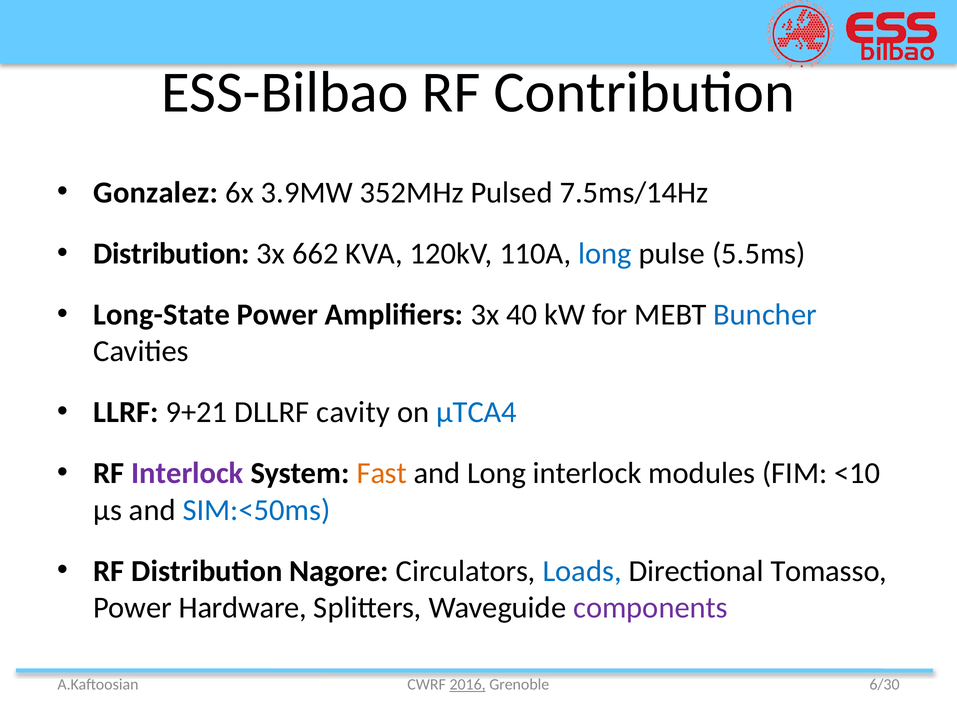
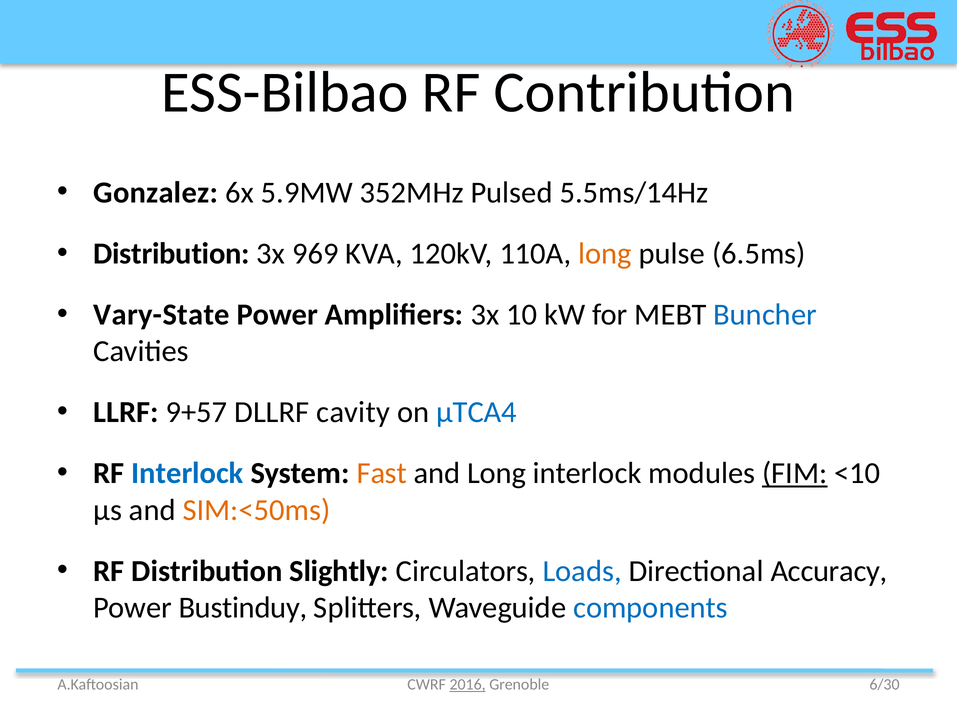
3.9MW: 3.9MW -> 5.9MW (307, 193)
7.5ms/14Hz: 7.5ms/14Hz -> 5.5ms/14Hz (634, 193)
662: 662 -> 969 (315, 254)
long colour: blue -> orange (605, 254)
5.5ms: 5.5ms -> 6.5ms (759, 254)
Long-State: Long-State -> Vary-State (162, 315)
40: 40 -> 10 (522, 315)
9+21: 9+21 -> 9+57 (197, 413)
Interlock colour: purple -> blue (187, 474)
FIM underline: none -> present (795, 474)
SIM:<50ms colour: blue -> orange (257, 511)
Nagore: Nagore -> Slightly (339, 572)
Tomasso: Tomasso -> Accuracy (829, 572)
Hardware: Hardware -> Bustinduy (243, 608)
components colour: purple -> blue (650, 608)
